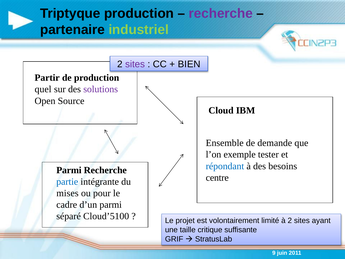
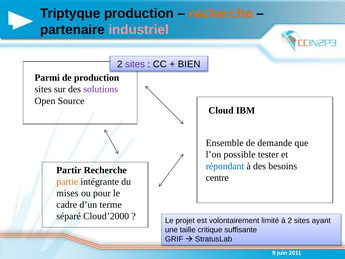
recherche colour: purple -> orange (221, 13)
industriel colour: light green -> pink (139, 30)
Partir: Partir -> Parmi (47, 78)
quel: quel -> sites (43, 89)
exemple: exemple -> possible (240, 154)
Parmi: Parmi -> Partir (69, 170)
partie colour: blue -> orange (67, 182)
d’un parmi: parmi -> terme (111, 205)
Cloud’5100: Cloud’5100 -> Cloud’2000 (106, 216)
